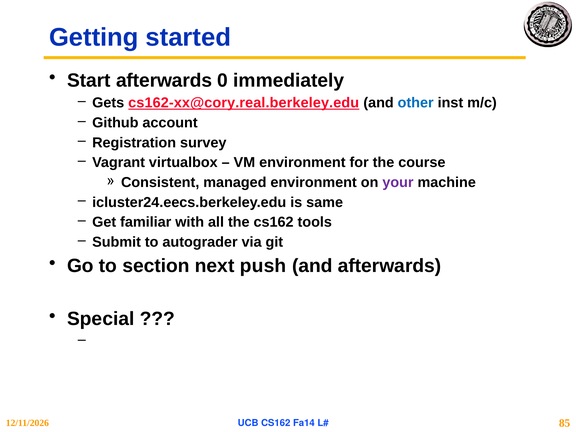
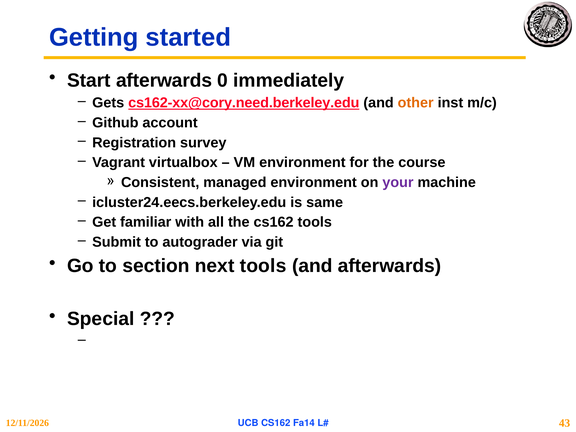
cs162-xx@cory.real.berkeley.edu: cs162-xx@cory.real.berkeley.edu -> cs162-xx@cory.need.berkeley.edu (244, 103)
other colour: blue -> orange (416, 103)
next push: push -> tools (263, 266)
85: 85 -> 43 (565, 423)
